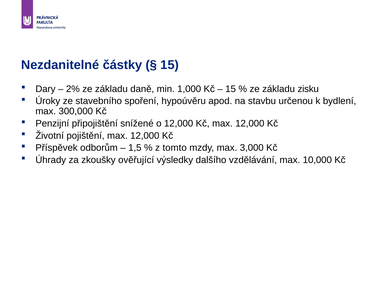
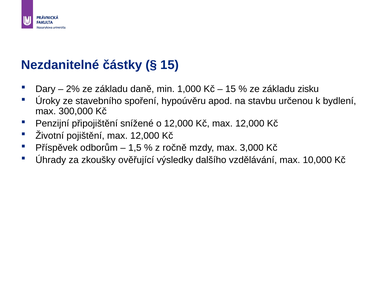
tomto: tomto -> ročně (175, 148)
